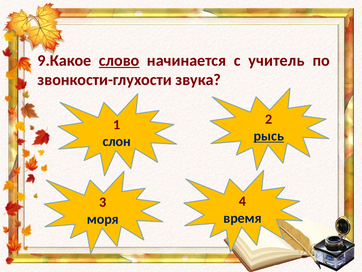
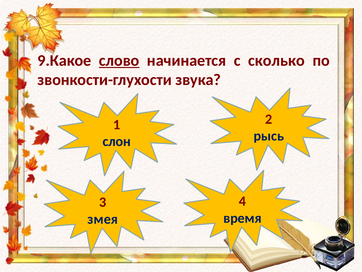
учитель: учитель -> сколько (277, 60)
рысь underline: present -> none (269, 136)
моря: моря -> змея (103, 219)
